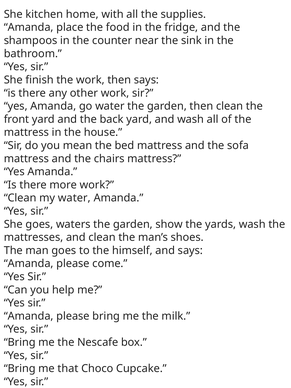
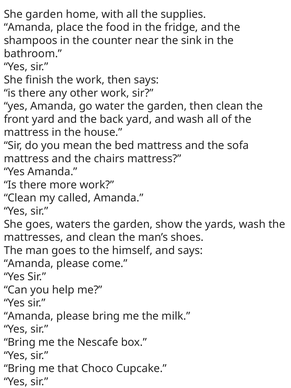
She kitchen: kitchen -> garden (44, 14)
my water: water -> called (74, 198)
